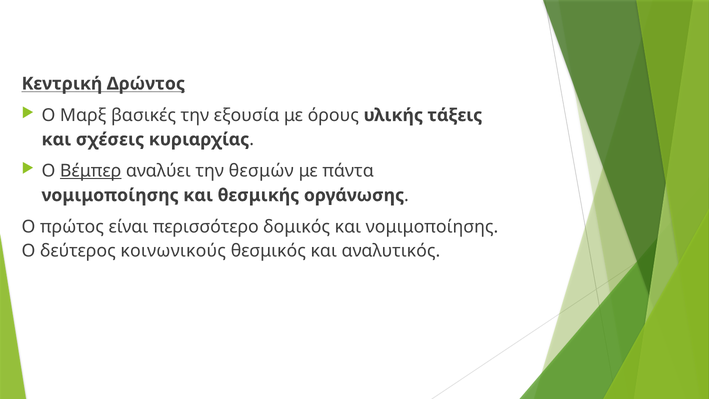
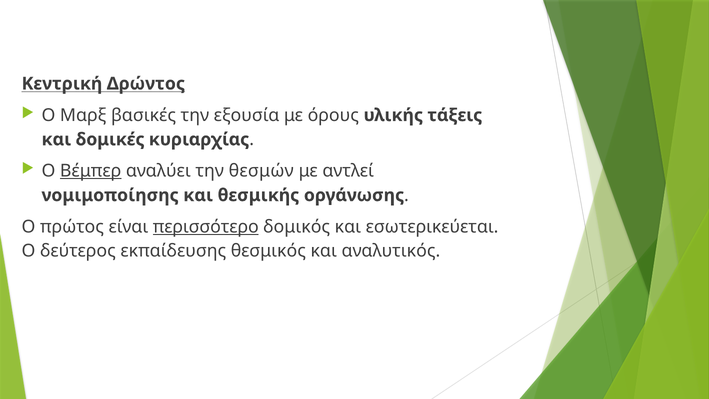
σχέσεις: σχέσεις -> δομικές (110, 139)
πάντα: πάντα -> αντλεί (348, 171)
περισσότερο underline: none -> present (206, 227)
και νομιμοποίησης: νομιμοποίησης -> εσωτερικεύεται (432, 227)
κοινωνικούς: κοινωνικούς -> εκπαίδευσης (173, 251)
